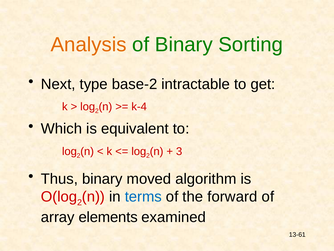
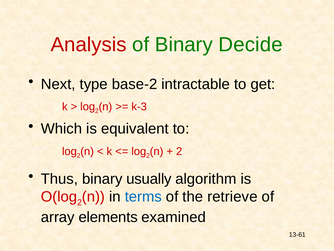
Analysis colour: orange -> red (89, 45)
Sorting: Sorting -> Decide (251, 45)
k-4: k-4 -> k-3 (139, 107)
3: 3 -> 2 (179, 151)
moved: moved -> usually (149, 179)
forward: forward -> retrieve (232, 196)
